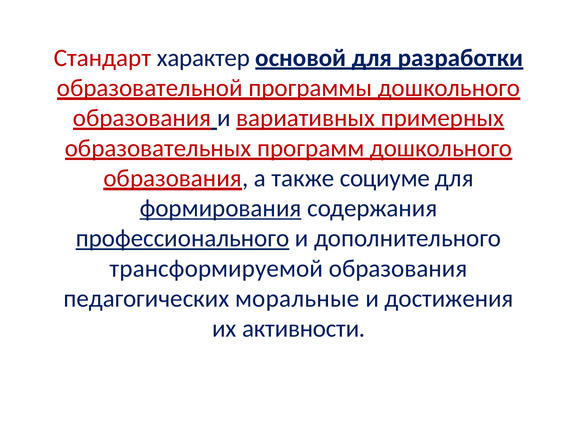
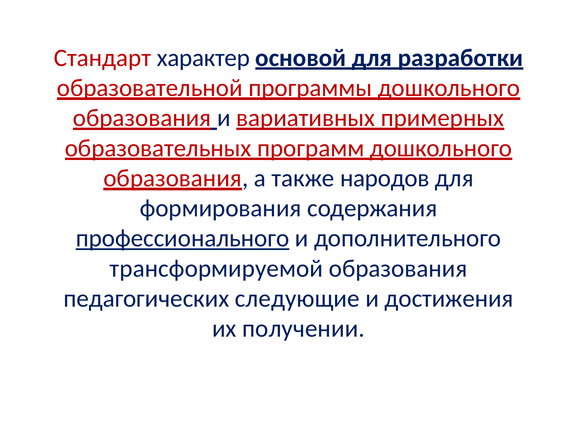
социуме: социуме -> народов (385, 178)
формирования underline: present -> none (221, 208)
моральные: моральные -> следующие (297, 299)
активности: активности -> получении (304, 329)
